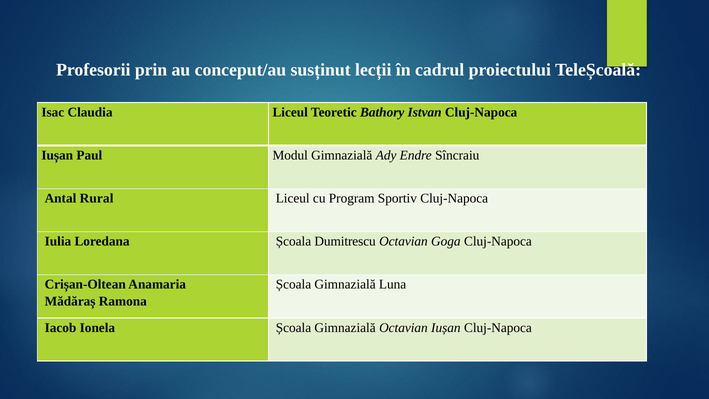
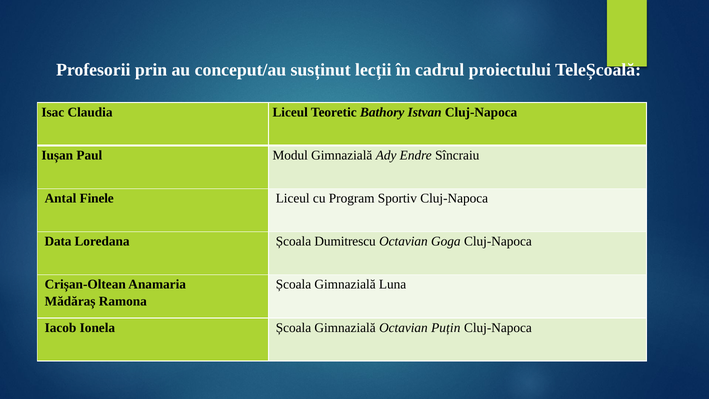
Rural: Rural -> Finele (97, 198)
Iulia: Iulia -> Data (58, 241)
Octavian Iușan: Iușan -> Puțin (446, 327)
